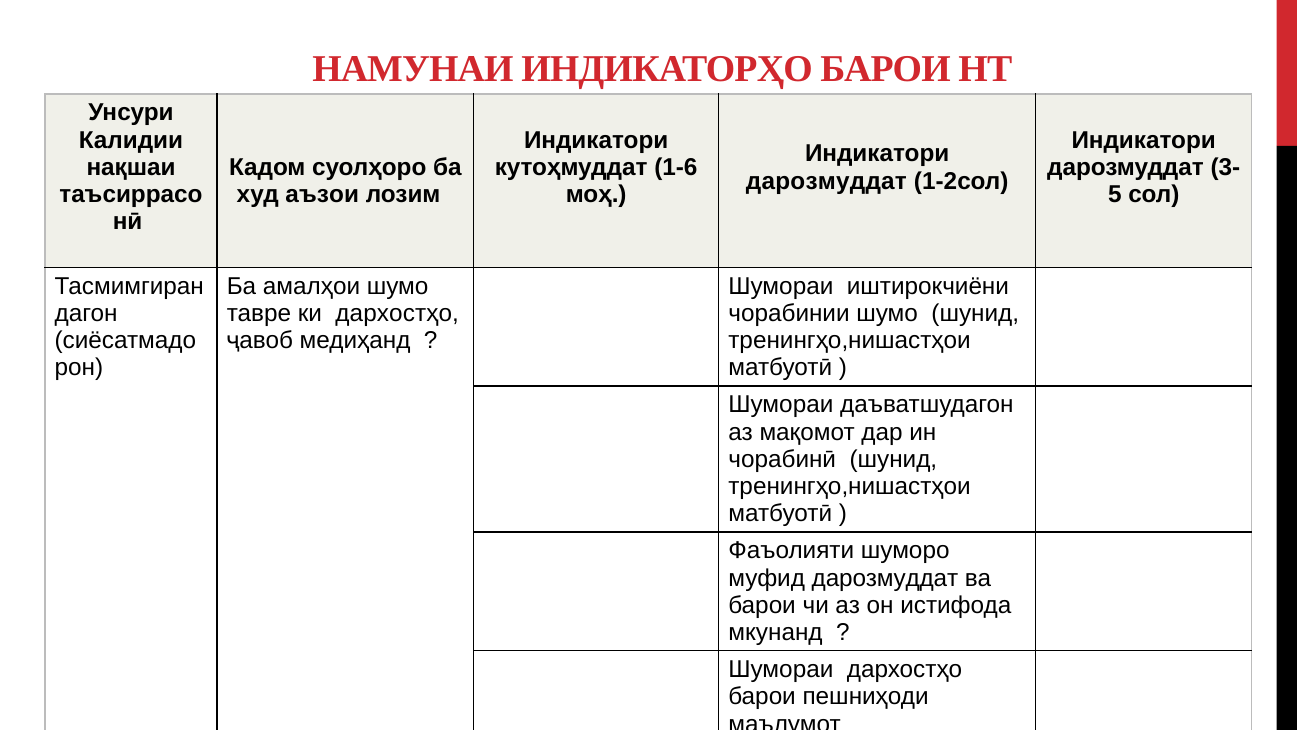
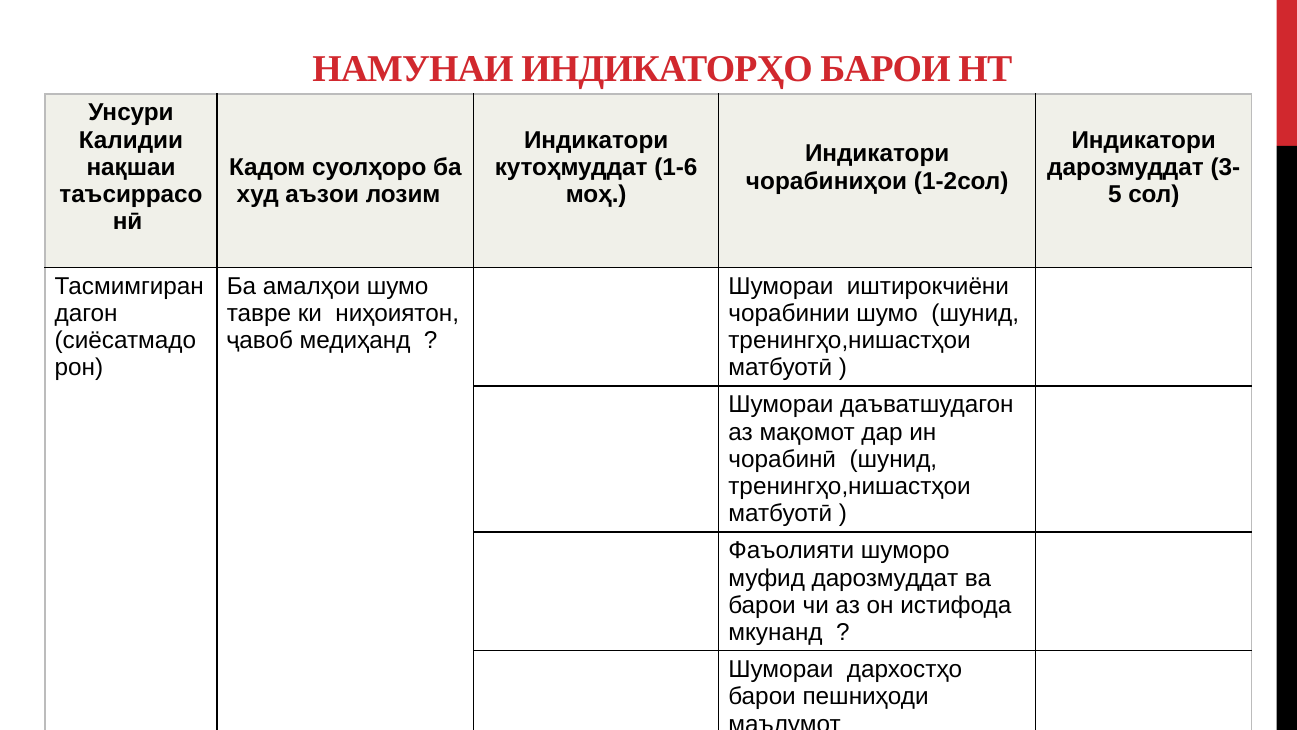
дарозмуддат: дарозмуддат -> чорабиниҳои (826, 181)
ки дархостҳо: дархостҳо -> ниҳоиятон (397, 313)
